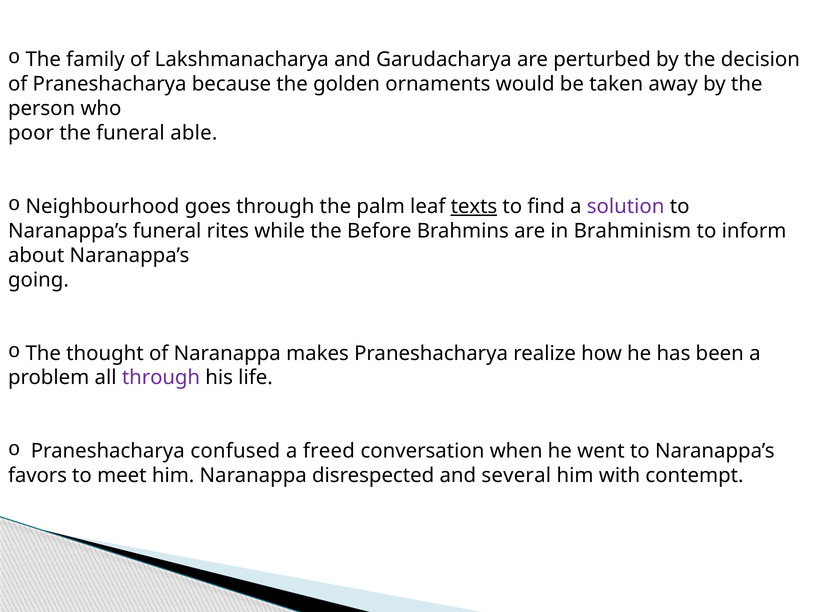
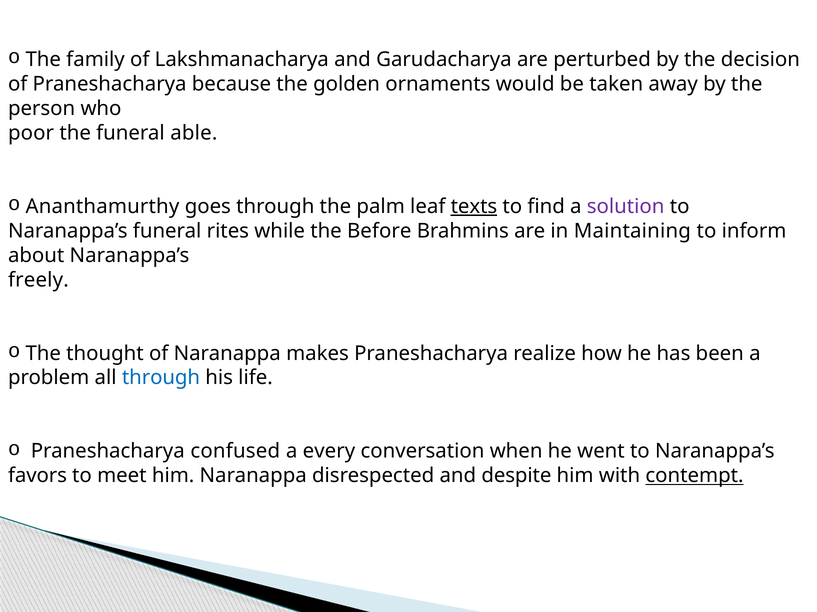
Neighbourhood: Neighbourhood -> Ananthamurthy (102, 207)
Brahminism: Brahminism -> Maintaining (632, 231)
going: going -> freely (38, 280)
through colour: purple -> blue (161, 378)
freed: freed -> every (329, 452)
several: several -> despite (516, 476)
contempt underline: none -> present (694, 476)
